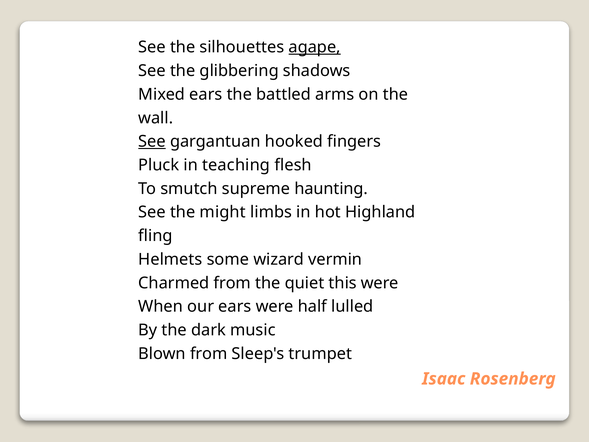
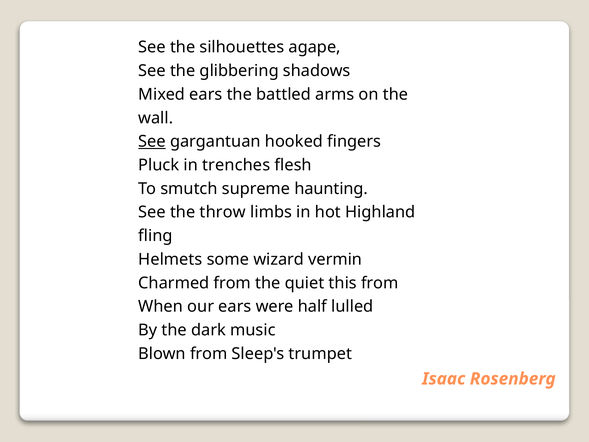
agape underline: present -> none (315, 47)
teaching: teaching -> trenches (236, 165)
might: might -> throw (223, 212)
this were: were -> from (380, 283)
